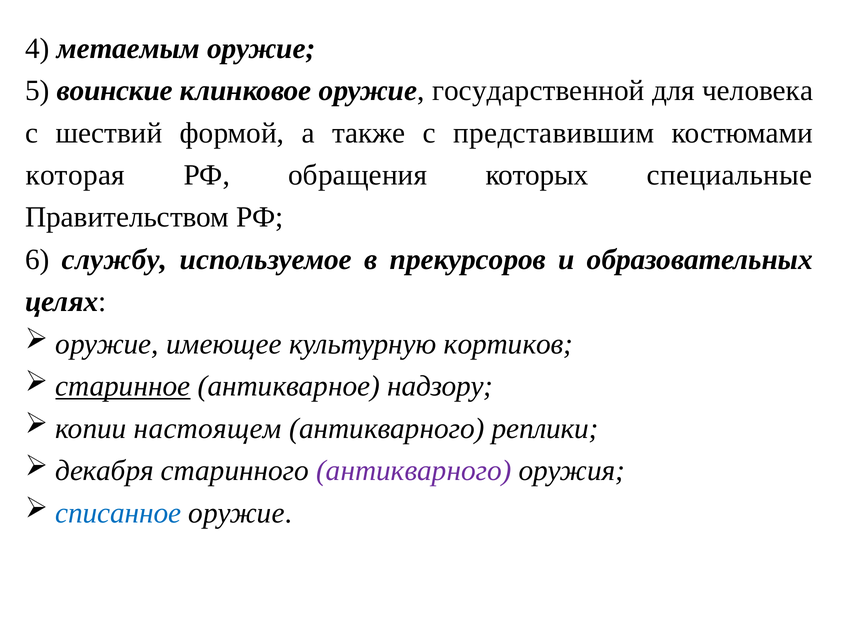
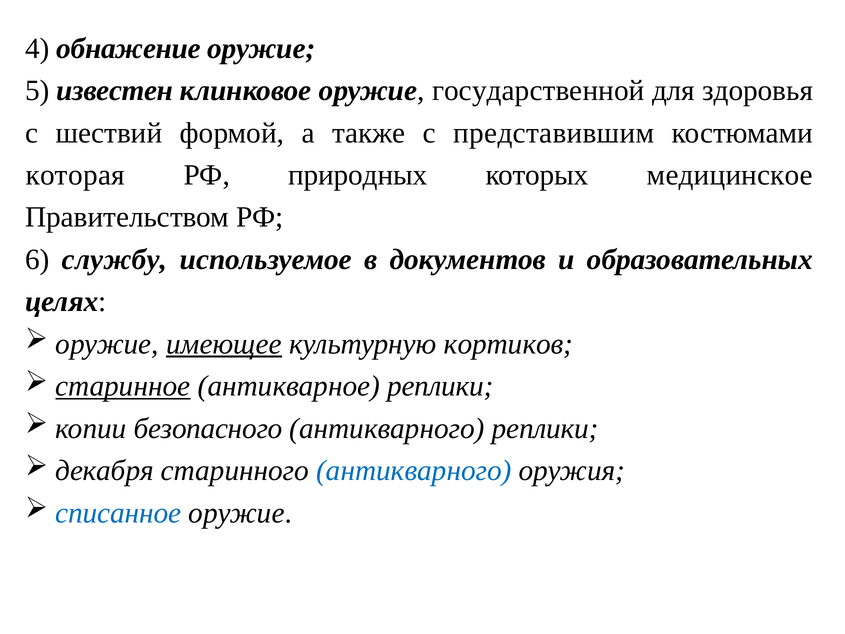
метаемым: метаемым -> обнажение (129, 48)
воинские: воинские -> известен (115, 91)
человека: человека -> здоровья (758, 91)
обращения: обращения -> природных (358, 175)
специальные: специальные -> медицинское (730, 175)
прекурсоров: прекурсоров -> документов (468, 259)
имеющее underline: none -> present (224, 344)
антикварное надзору: надзору -> реплики (440, 386)
настоящем: настоящем -> безопасного (208, 428)
антикварного colour: purple -> blue (414, 471)
